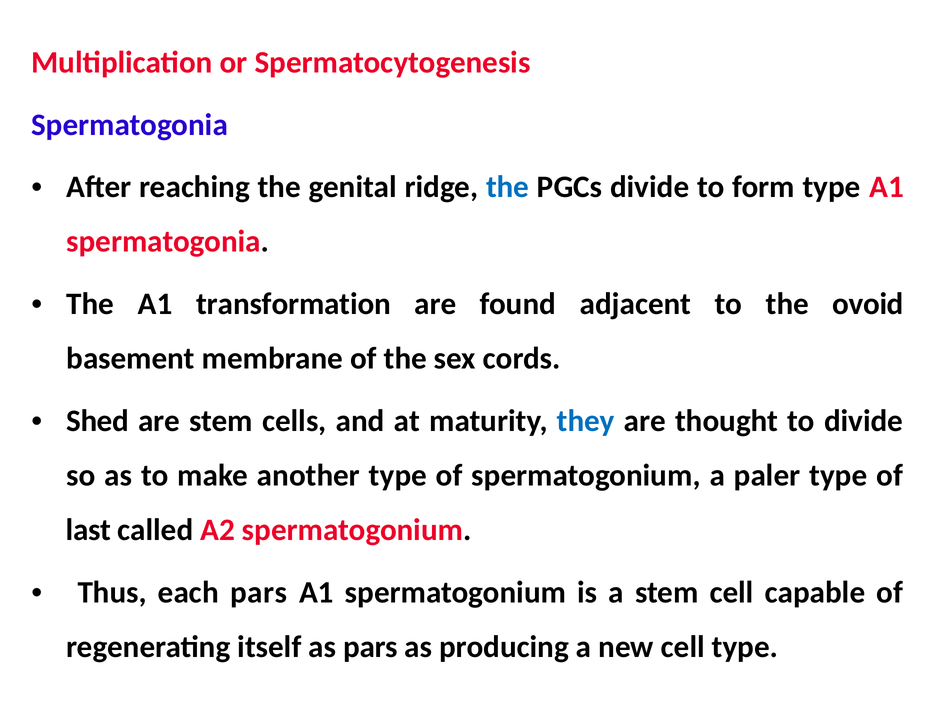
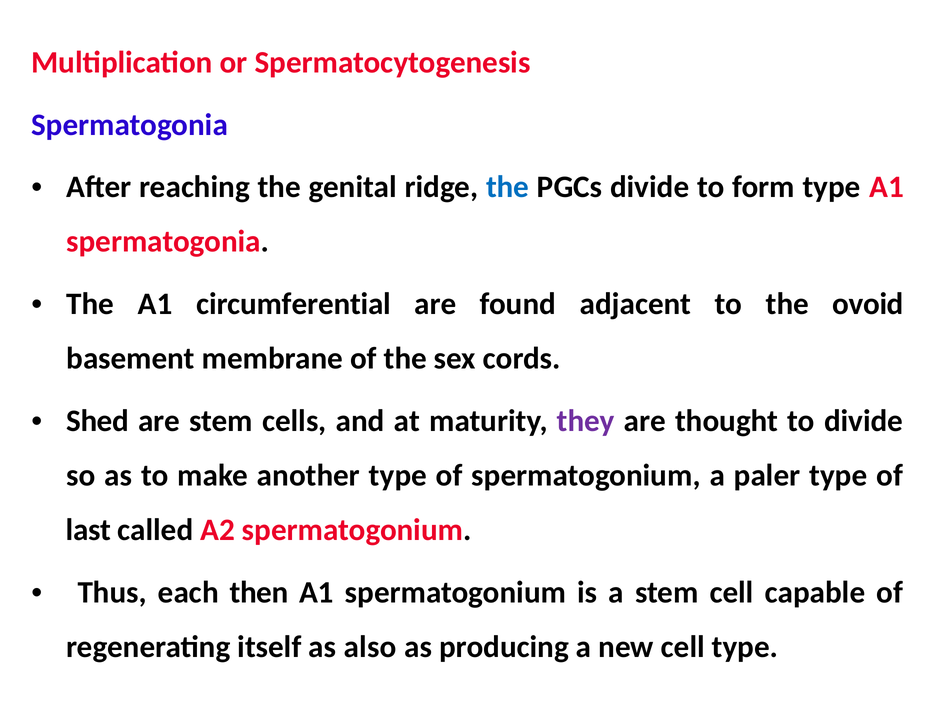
transformation: transformation -> circumferential (294, 304)
they colour: blue -> purple (586, 421)
each pars: pars -> then (259, 593)
as pars: pars -> also (370, 647)
